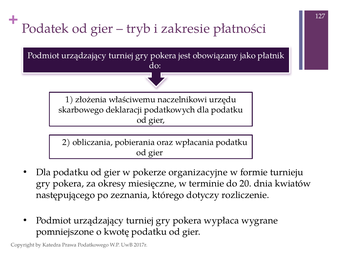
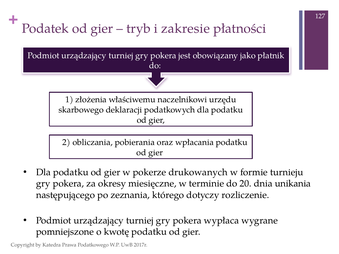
organizacyjne: organizacyjne -> drukowanych (198, 172)
kwiatów: kwiatów -> unikania (293, 184)
